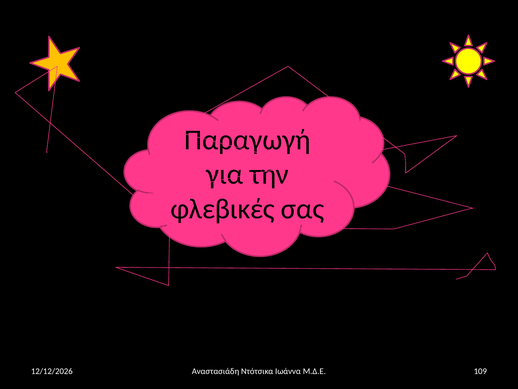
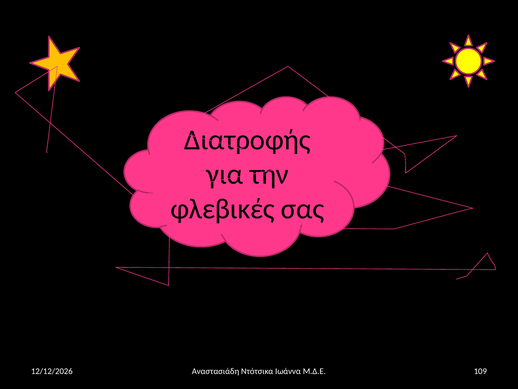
Παραγωγή: Παραγωγή -> Διατροφής (248, 140)
